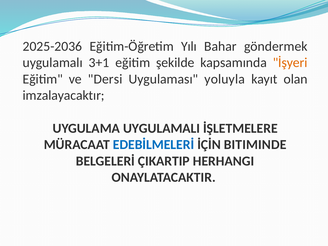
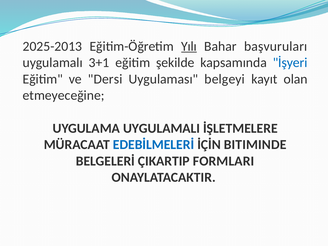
2025-2036: 2025-2036 -> 2025-2013 (52, 46)
Yılı underline: none -> present (189, 46)
göndermek: göndermek -> başvuruları (276, 46)
İşyeri colour: orange -> blue (290, 63)
yoluyla: yoluyla -> belgeyi (225, 79)
imzalayacaktır: imzalayacaktır -> etmeyeceğine (64, 95)
HERHANGI: HERHANGI -> FORMLARI (224, 161)
